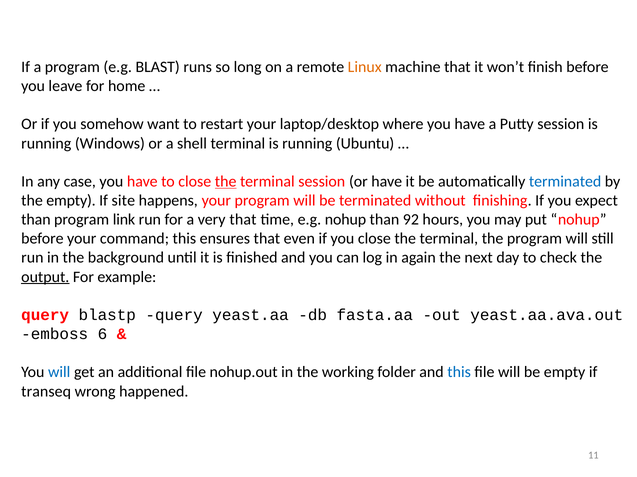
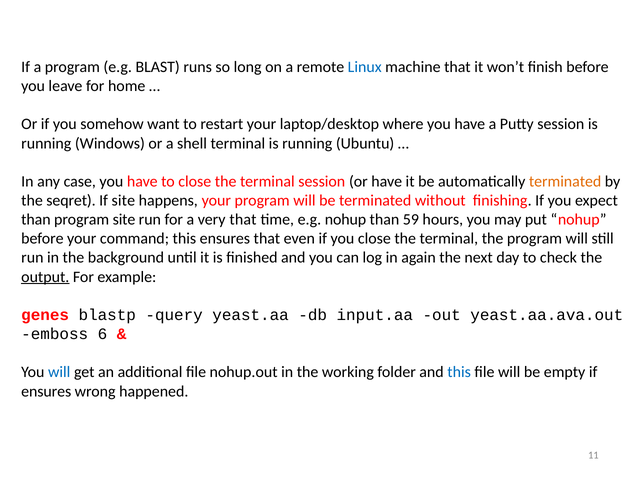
Linux colour: orange -> blue (365, 67)
the underline: present -> none (226, 182)
terminated colour: blue -> orange (565, 182)
the empty: empty -> seqret (71, 201)
program link: link -> site (124, 220)
92: 92 -> 59 (411, 220)
query: query -> genes (45, 315)
fasta.aa: fasta.aa -> input.aa (375, 315)
transeq: transeq -> ensures (46, 392)
